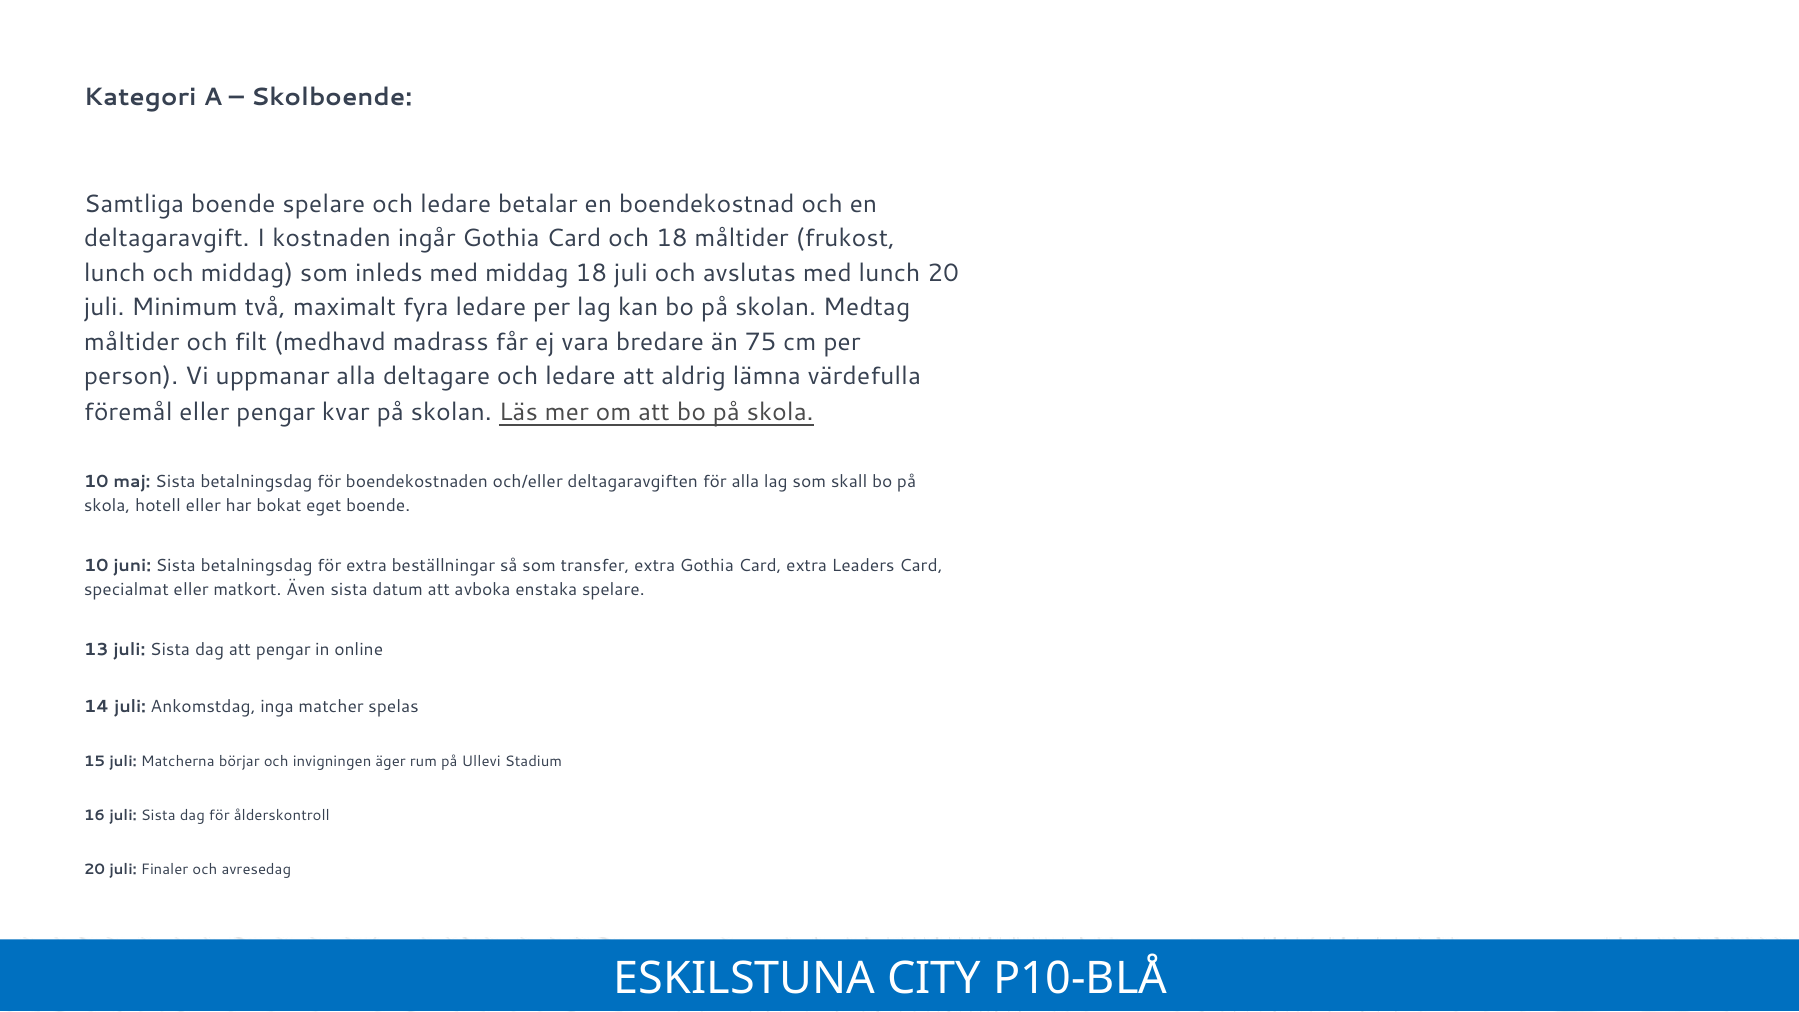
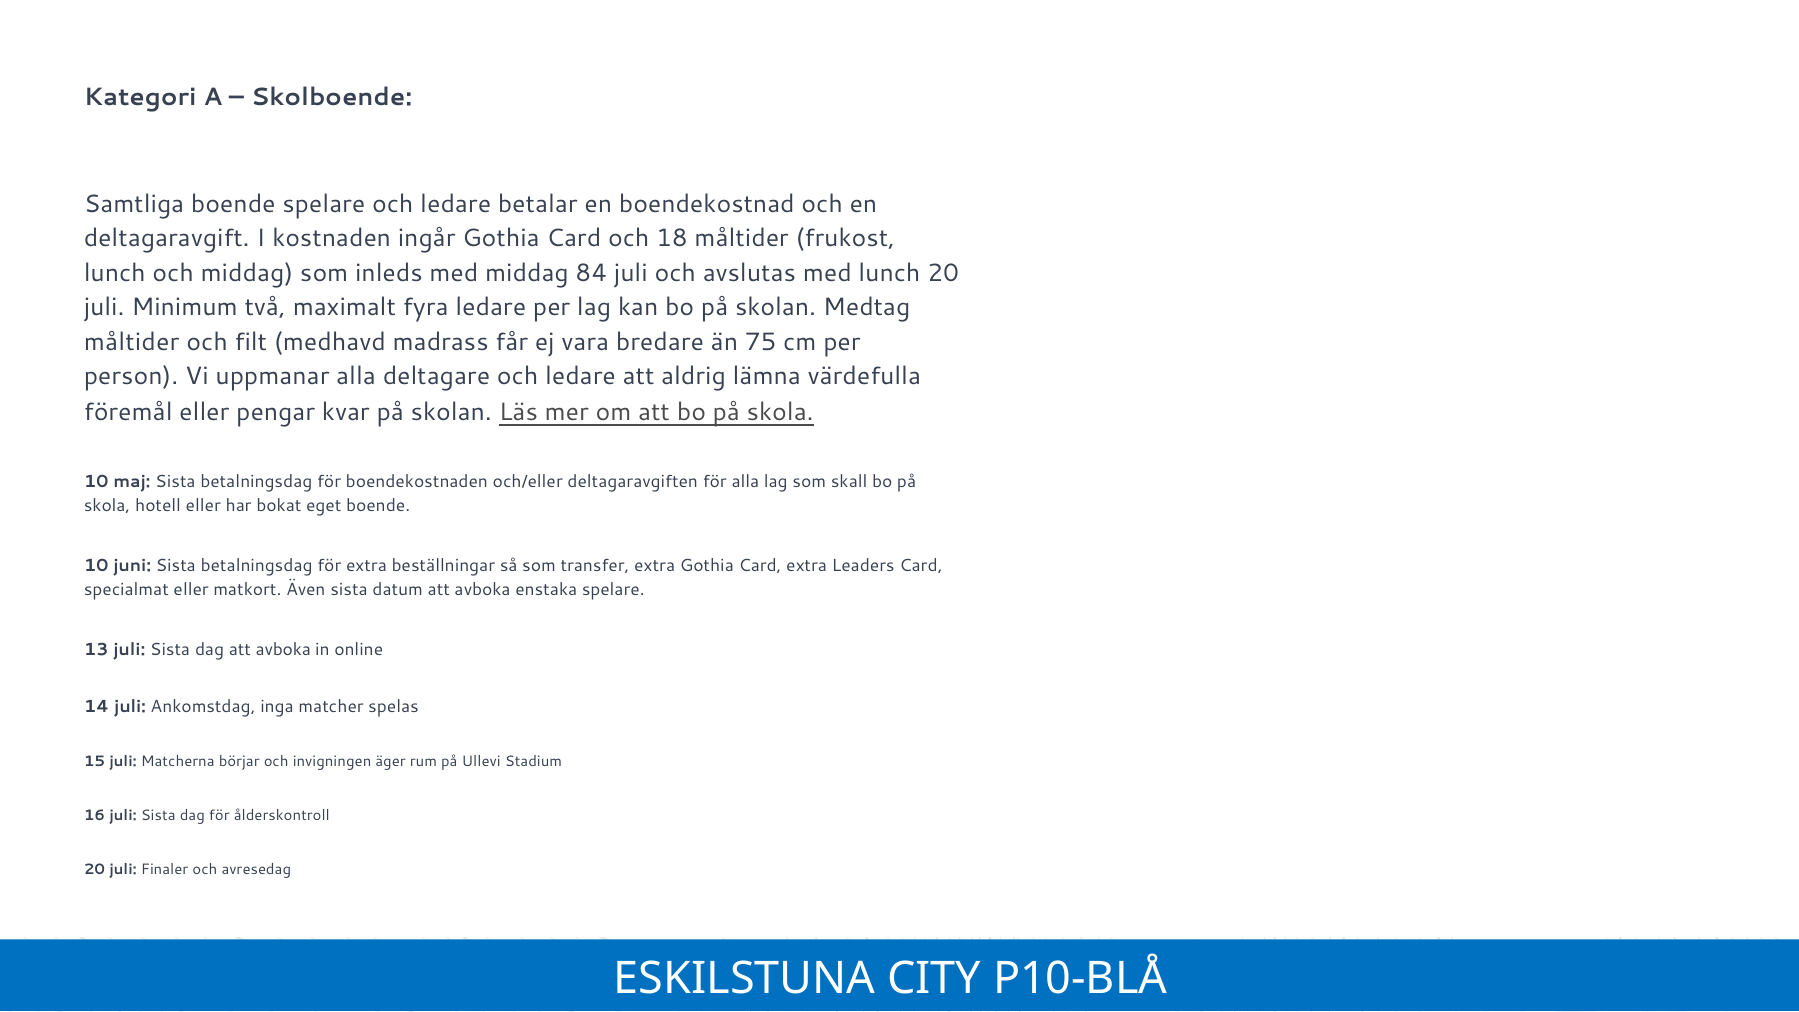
middag 18: 18 -> 84 (591, 273)
dag att pengar: pengar -> avboka (283, 650)
